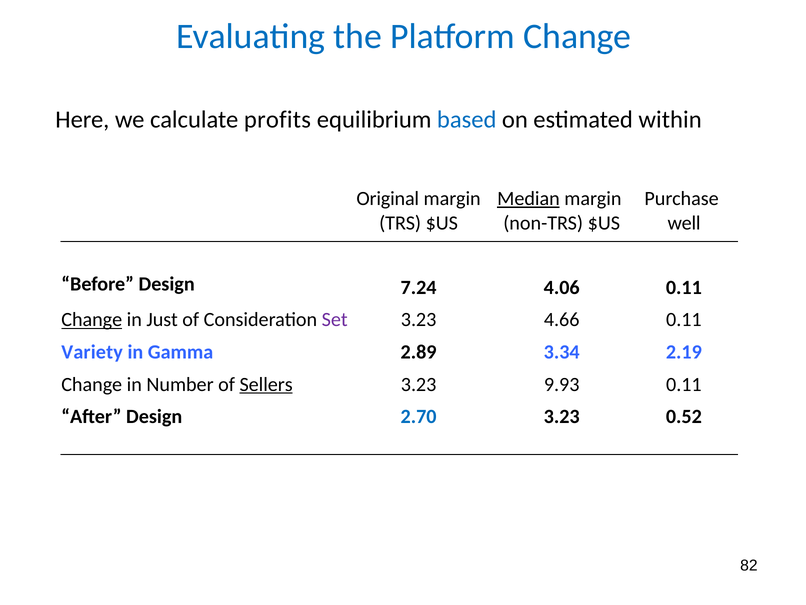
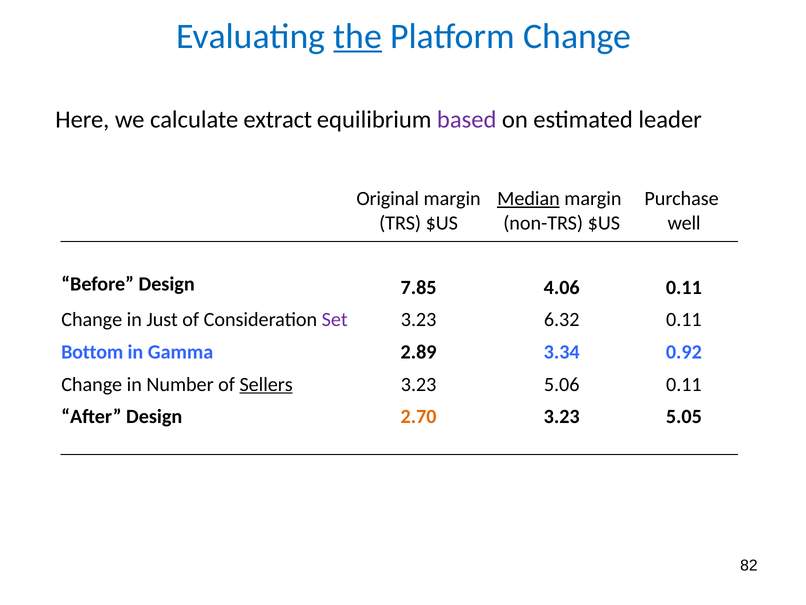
the underline: none -> present (358, 36)
profits: profits -> extract (278, 120)
based colour: blue -> purple (467, 120)
within: within -> leader (670, 120)
7.24: 7.24 -> 7.85 (419, 287)
Change underline: present -> none (92, 320)
4.66: 4.66 -> 6.32 (562, 320)
Variety: Variety -> Bottom (92, 352)
2.19: 2.19 -> 0.92 (684, 352)
9.93: 9.93 -> 5.06 (562, 384)
2.70 colour: blue -> orange (419, 416)
0.52: 0.52 -> 5.05 (684, 416)
